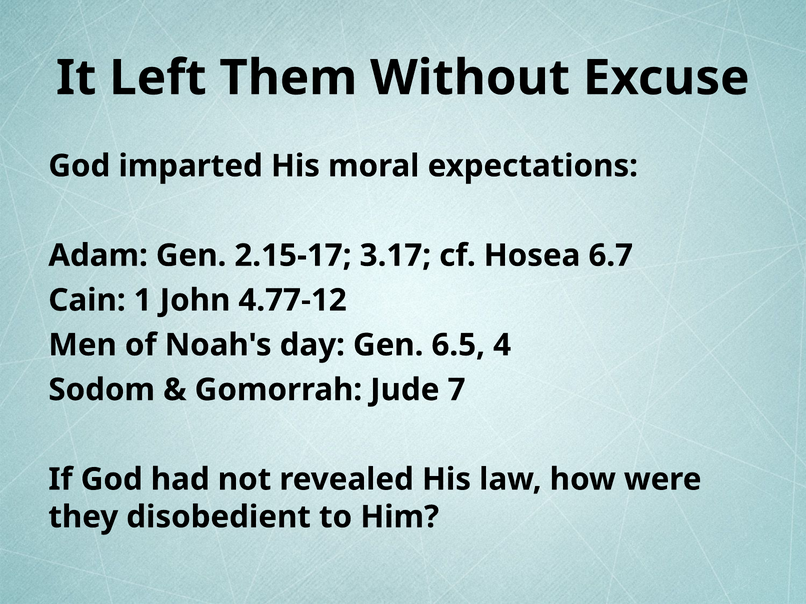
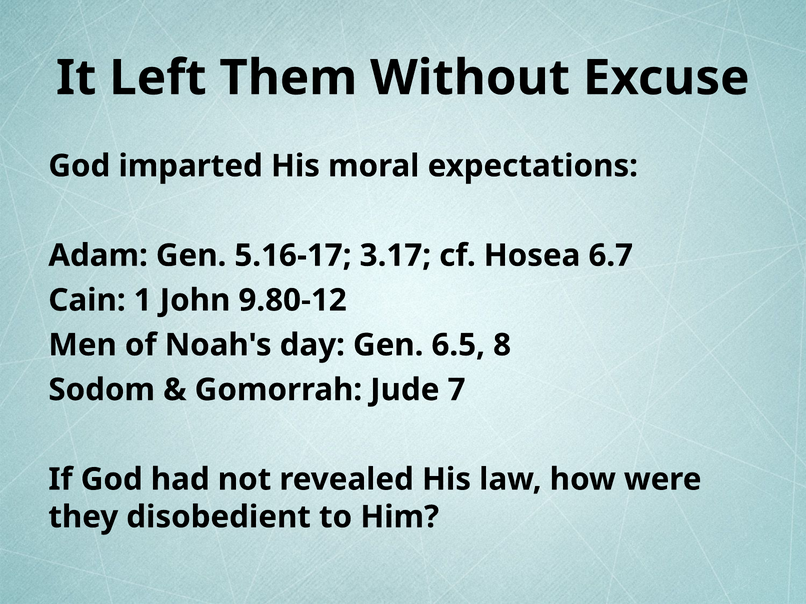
2.15-17: 2.15-17 -> 5.16-17 (293, 256)
4.77-12: 4.77-12 -> 9.80-12 (293, 301)
4: 4 -> 8 (502, 345)
